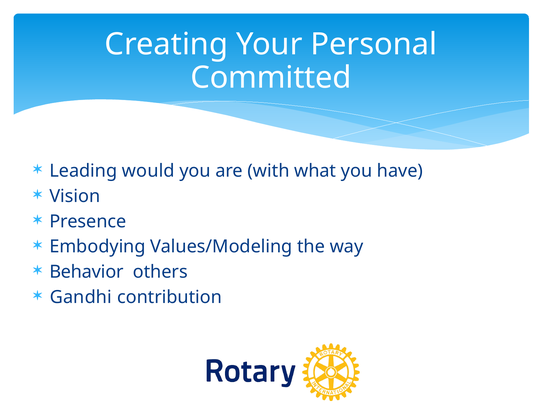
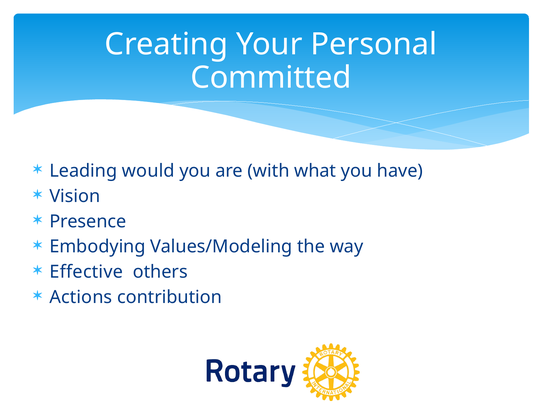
Behavior: Behavior -> Effective (86, 272)
Gandhi: Gandhi -> Actions (81, 298)
